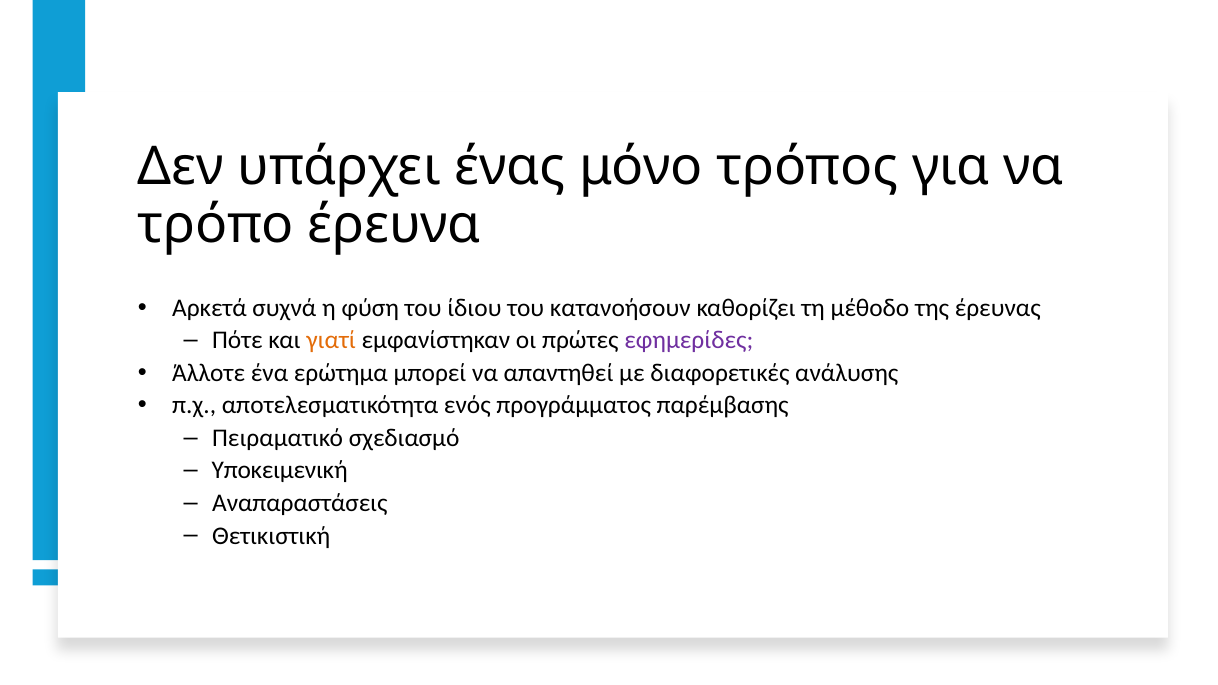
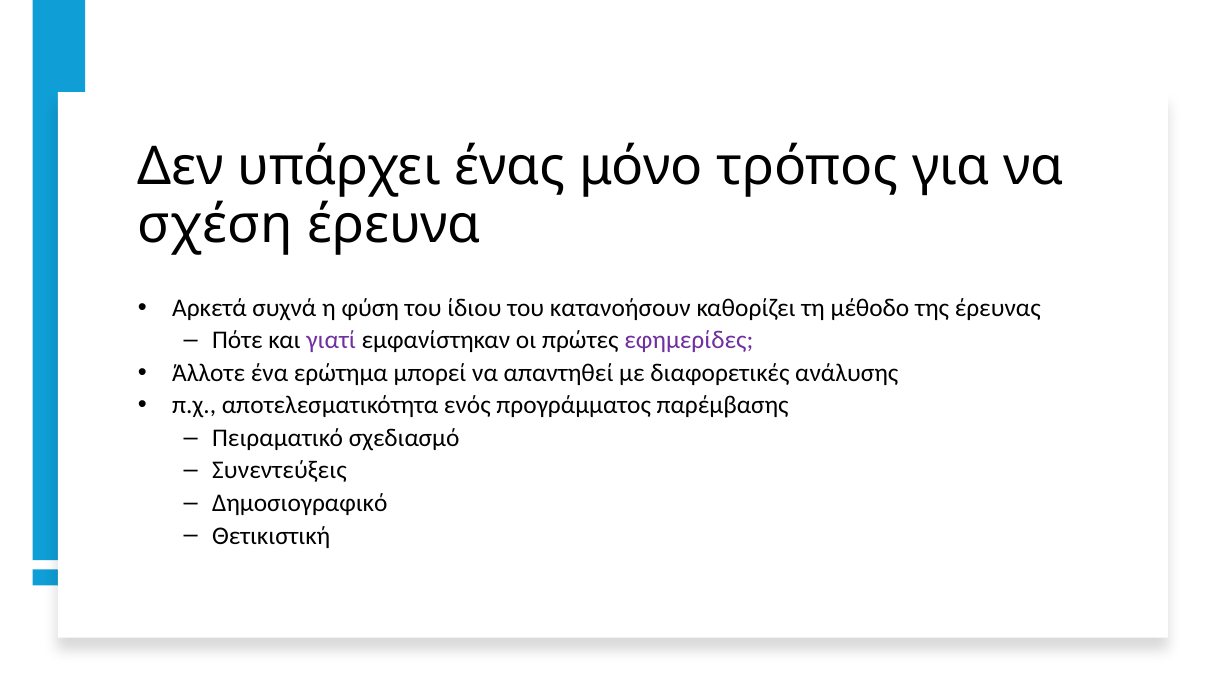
τρόπο: τρόπο -> σχέση (215, 225)
γιατί colour: orange -> purple (331, 341)
Υποκειμενική: Υποκειμενική -> Συνεντεύξεις (279, 471)
Αναπαραστάσεις: Αναπαραστάσεις -> Δημοσιογραφικό (300, 503)
